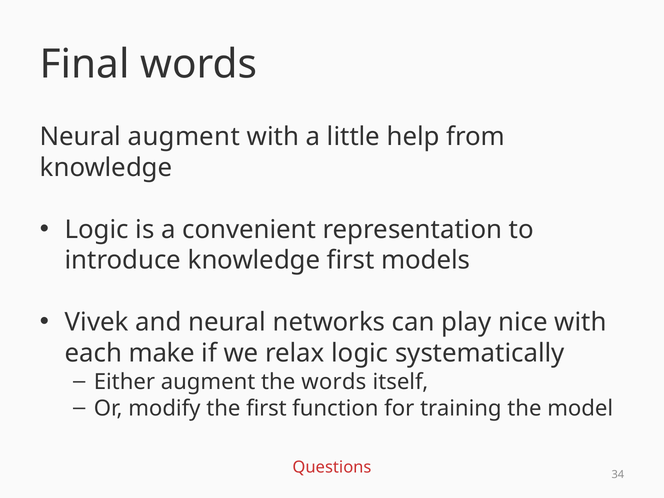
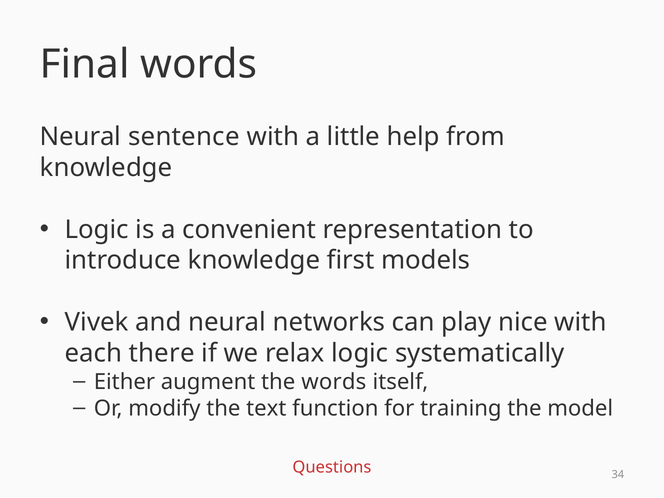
Neural augment: augment -> sentence (184, 137)
make: make -> there (162, 353)
the first: first -> text (266, 408)
